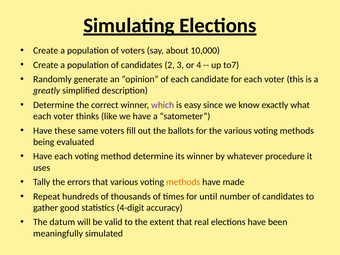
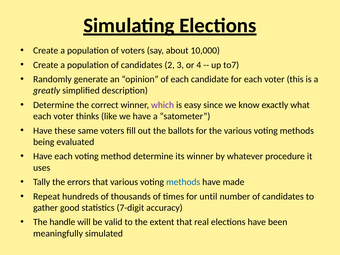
methods colour: orange -> blue (183, 182)
4-digit: 4-digit -> 7-digit (130, 208)
datum: datum -> handle (62, 222)
